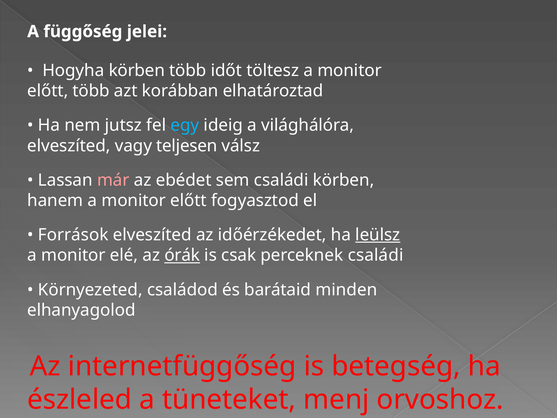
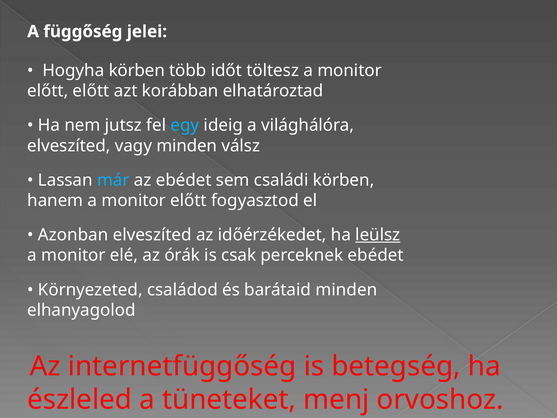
előtt több: több -> előtt (91, 91)
vagy teljesen: teljesen -> minden (187, 146)
már colour: pink -> light blue (113, 180)
Források: Források -> Azonban (73, 235)
órák underline: present -> none (182, 255)
perceknek családi: családi -> ebédet (376, 255)
